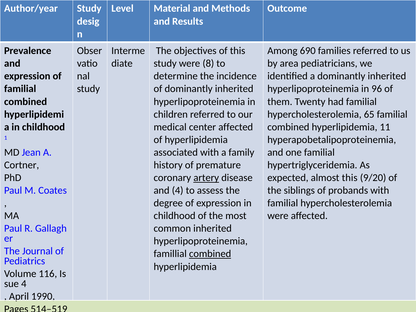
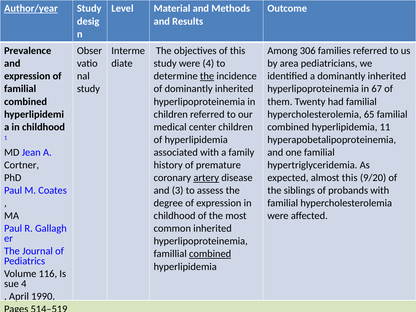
Author/year underline: none -> present (31, 9)
690: 690 -> 306 (308, 51)
were 8: 8 -> 4 (208, 64)
the underline: none -> present (207, 76)
96: 96 -> 67 (377, 89)
center affected: affected -> children (236, 127)
and 4: 4 -> 3 (178, 190)
